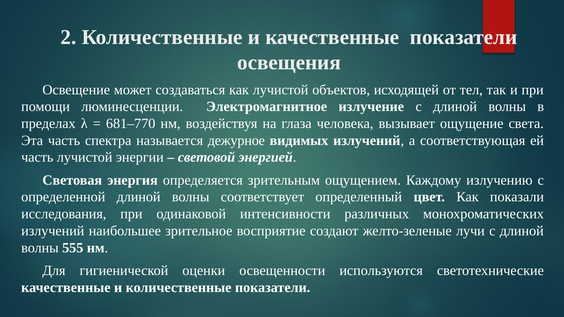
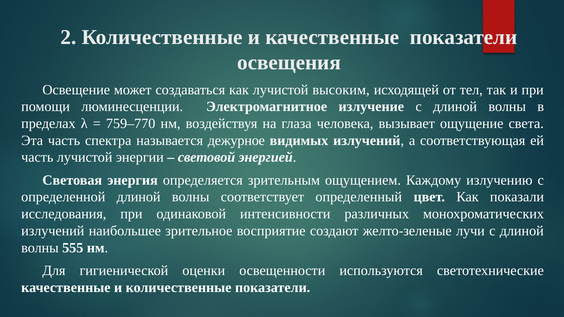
объектов: объектов -> высоким (341, 90)
681–770: 681–770 -> 759–770 (131, 124)
